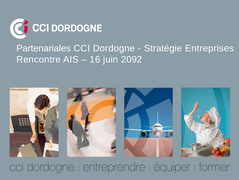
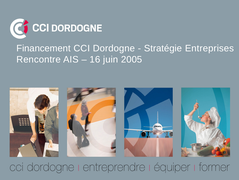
Partenariales: Partenariales -> Financement (44, 48)
2092: 2092 -> 2005 (132, 59)
